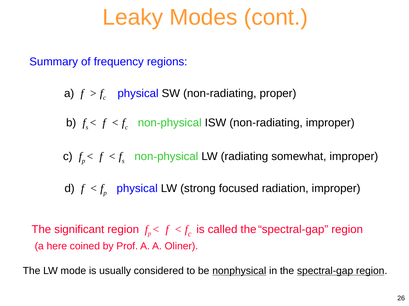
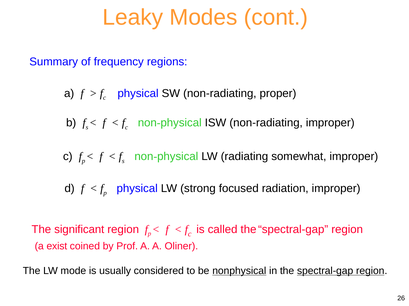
here: here -> exist (57, 247)
